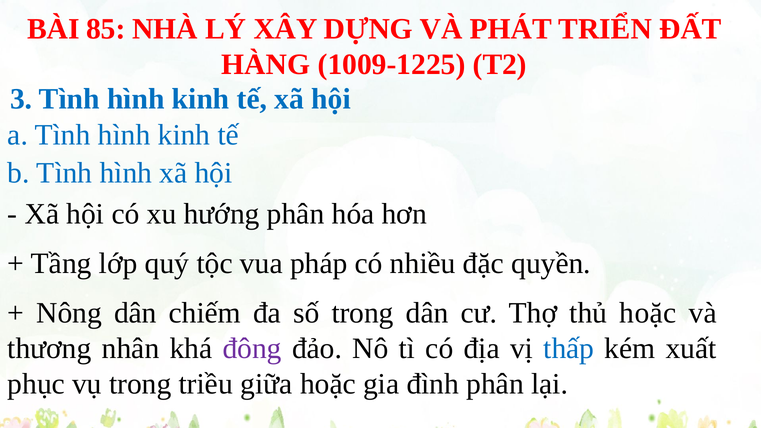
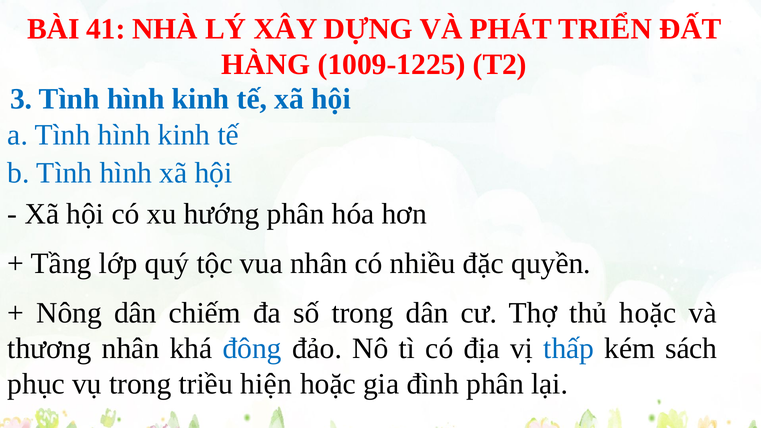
85: 85 -> 41 (106, 29)
vua pháp: pháp -> nhân (319, 264)
đông colour: purple -> blue (252, 349)
xuất: xuất -> sách (691, 349)
giữa: giữa -> hiện (266, 384)
